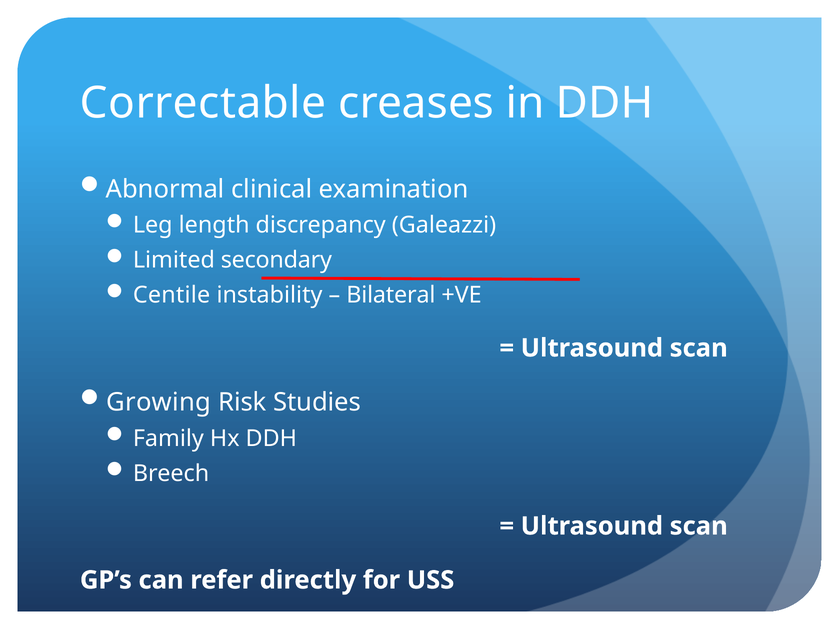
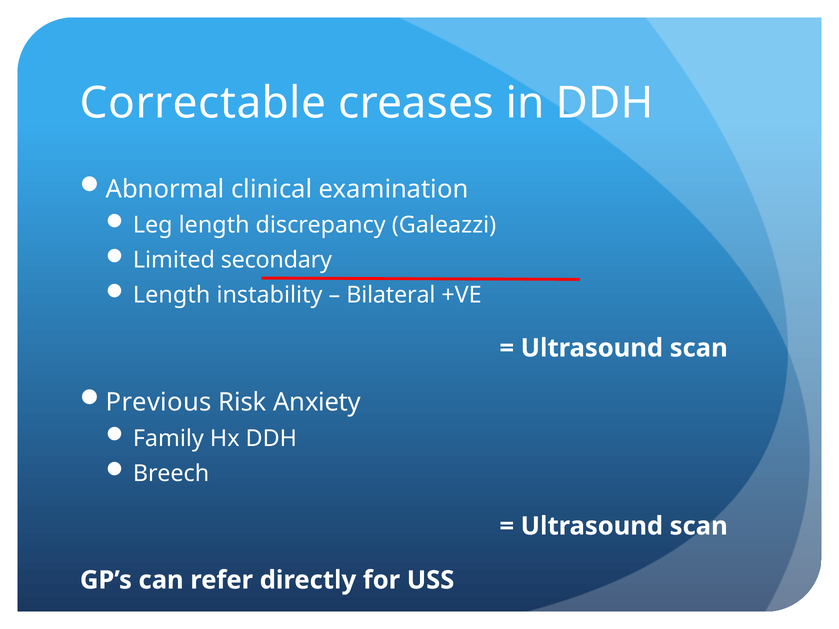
Centile: Centile -> Length (172, 295)
Growing: Growing -> Previous (159, 402)
Studies: Studies -> Anxiety (317, 402)
